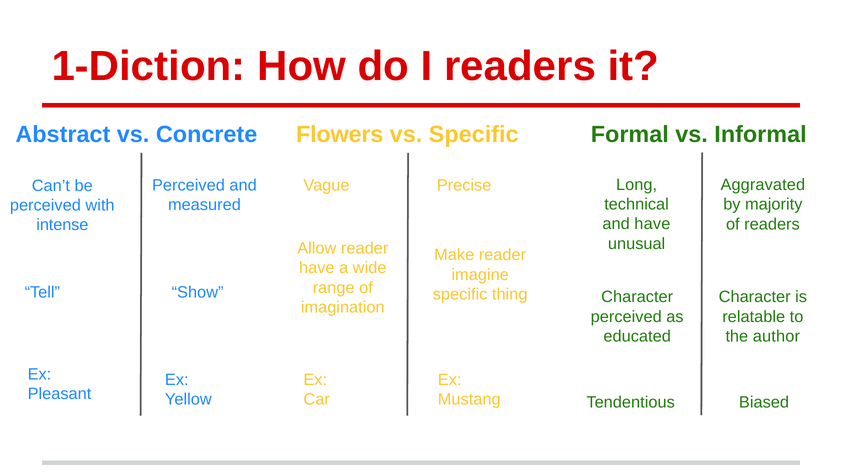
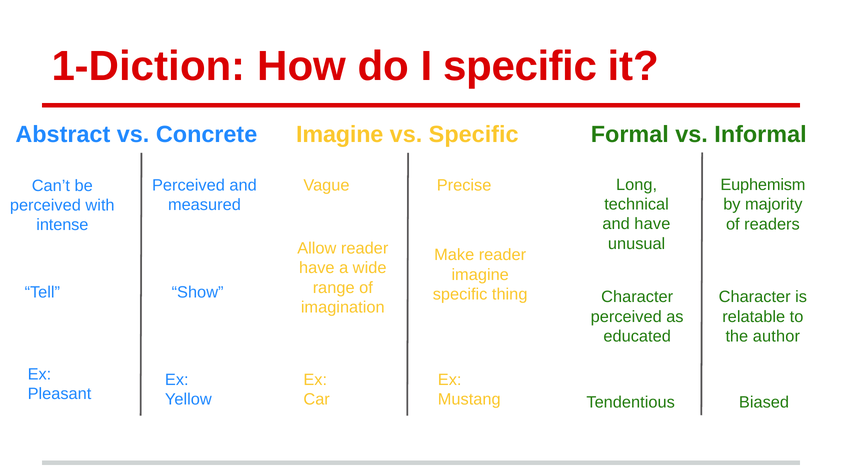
I readers: readers -> specific (520, 66)
Concrete Flowers: Flowers -> Imagine (340, 135)
Aggravated: Aggravated -> Euphemism (763, 185)
